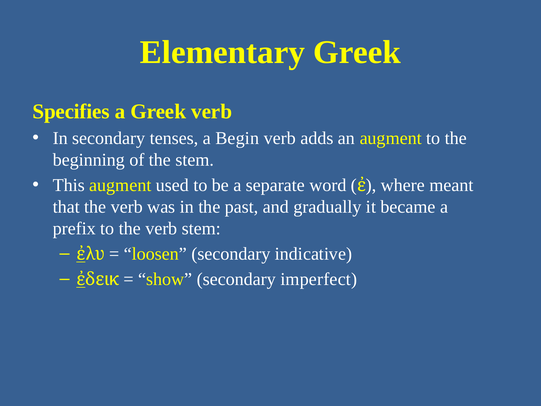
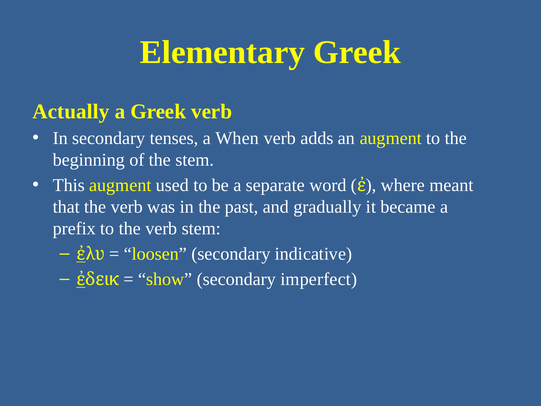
Specifies: Specifies -> Actually (71, 111)
Begin: Begin -> When (237, 138)
